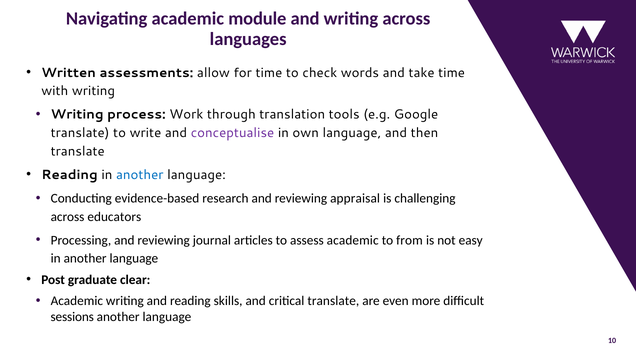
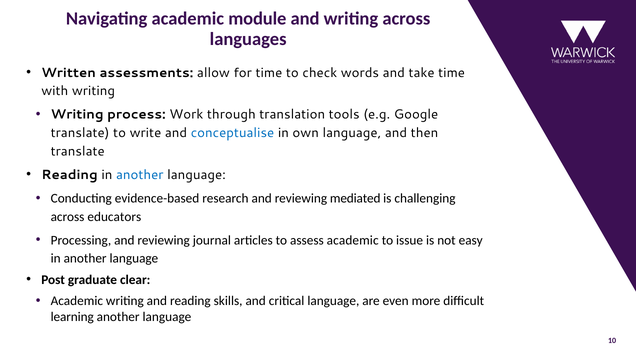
conceptualise colour: purple -> blue (232, 133)
appraisal: appraisal -> mediated (355, 198)
from: from -> issue (410, 240)
critical translate: translate -> language (333, 301)
sessions: sessions -> learning (72, 317)
